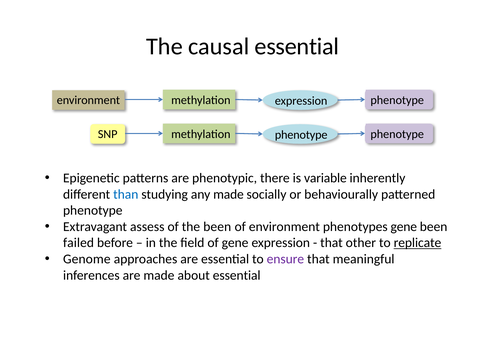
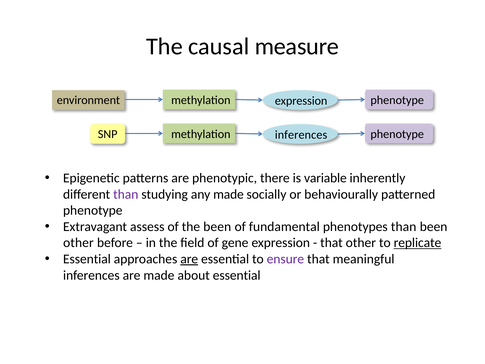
causal essential: essential -> measure (297, 47)
methylation phenotype: phenotype -> inferences (301, 135)
than colour: blue -> purple (126, 194)
of environment: environment -> fundamental (284, 227)
phenotypes gene: gene -> than (404, 227)
failed: failed -> other (78, 243)
Genome: Genome -> Essential (87, 259)
are underline: none -> present (189, 259)
